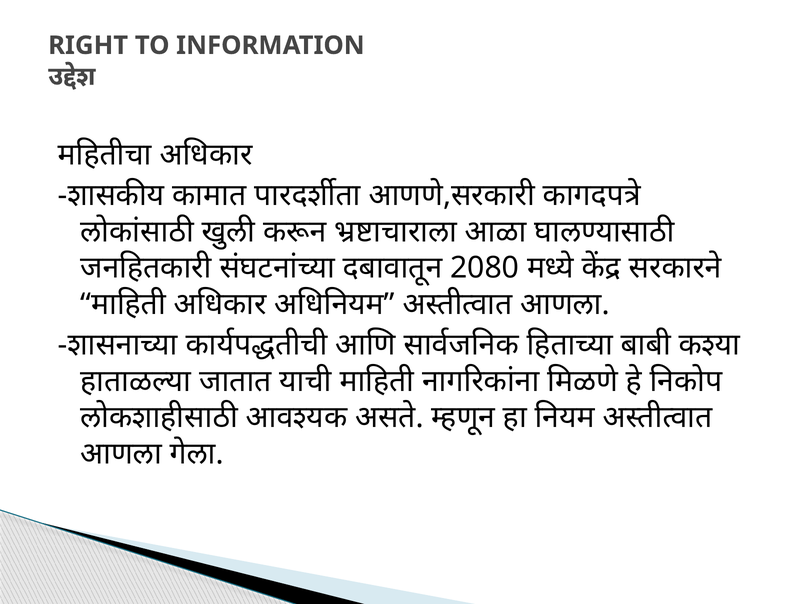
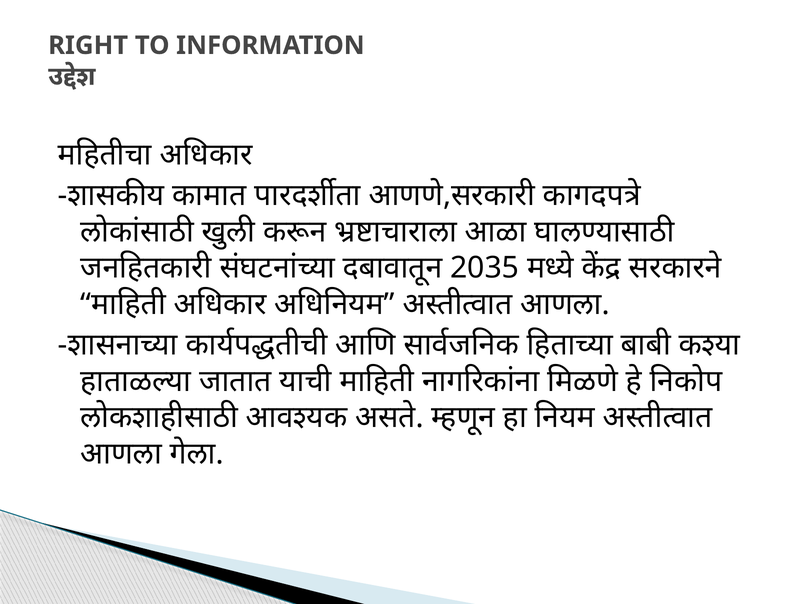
2080: 2080 -> 2035 (485, 268)
